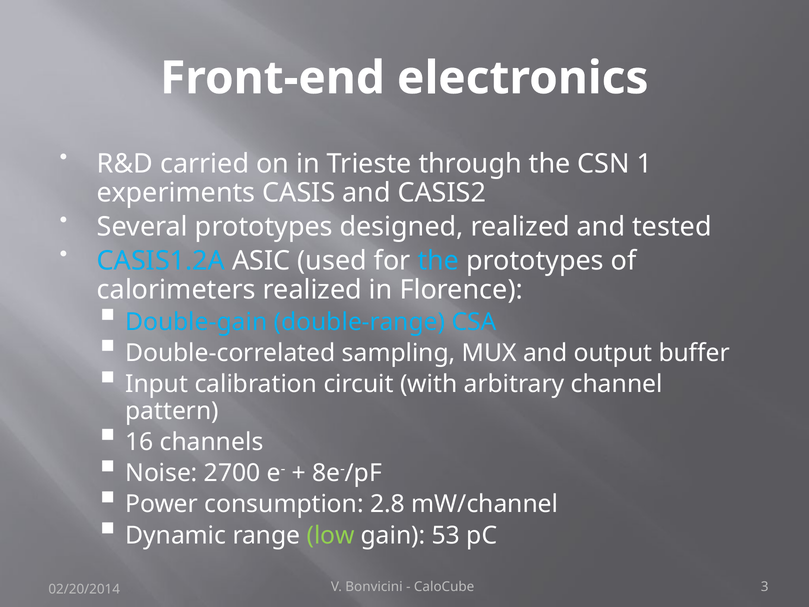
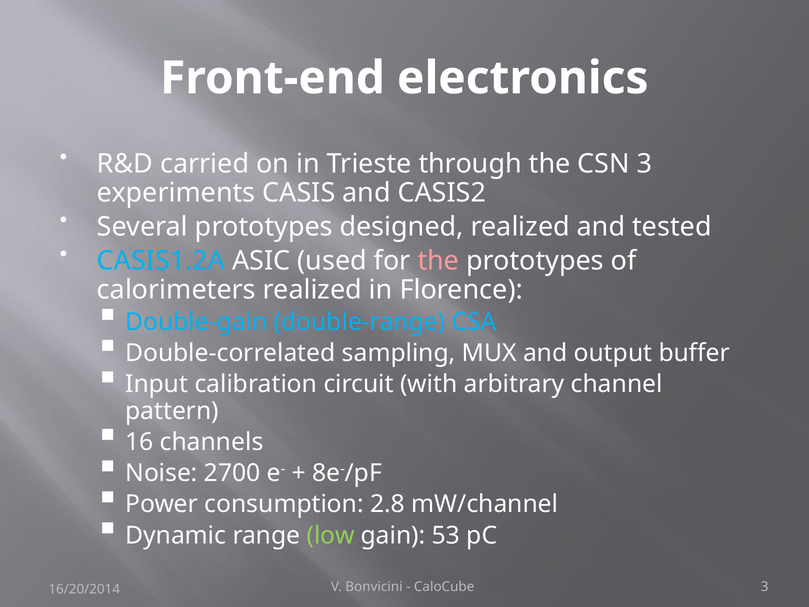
CSN 1: 1 -> 3 (644, 164)
the colour: light blue -> pink (438, 261)
02/20/2014: 02/20/2014 -> 16/20/2014 (84, 589)
